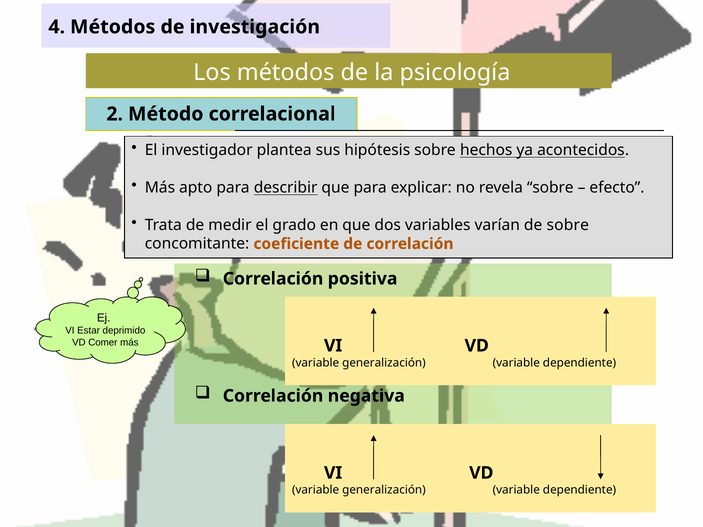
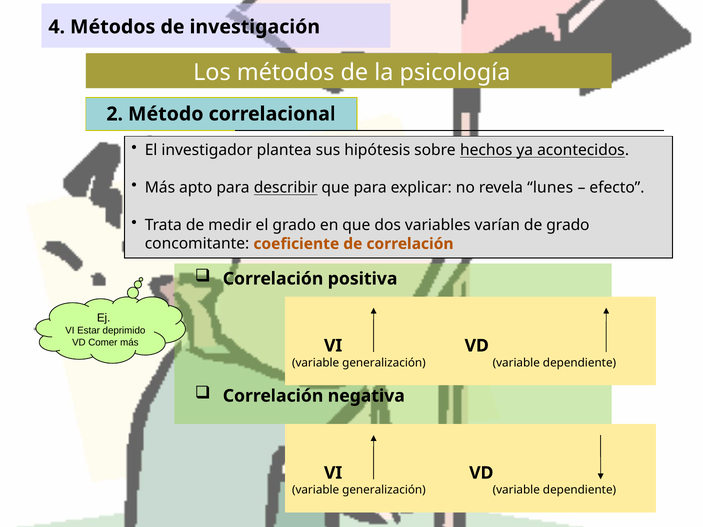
revela sobre: sobre -> lunes (550, 188)
de sobre: sobre -> grado (568, 225)
